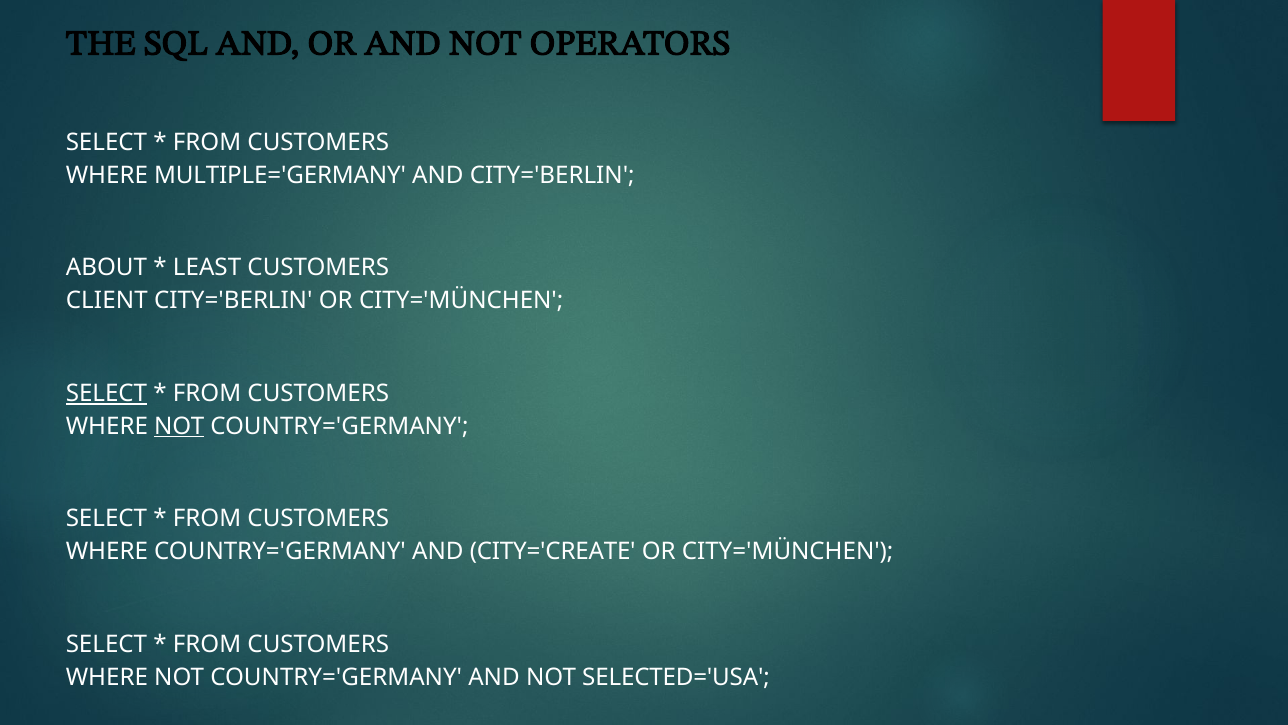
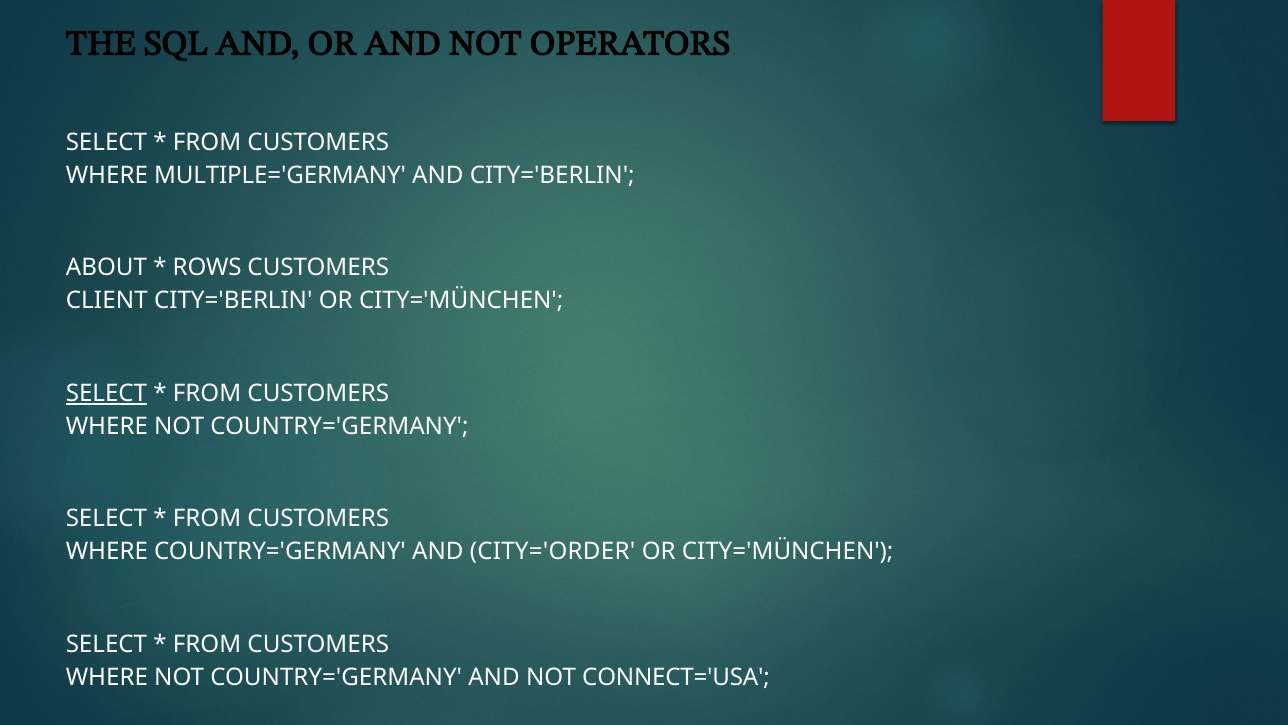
LEAST: LEAST -> ROWS (207, 268)
NOT underline: present -> none (179, 426)
CITY='CREATE: CITY='CREATE -> CITY='ORDER (553, 552)
SELECTED='USA: SELECTED='USA -> CONNECT='USA (676, 677)
